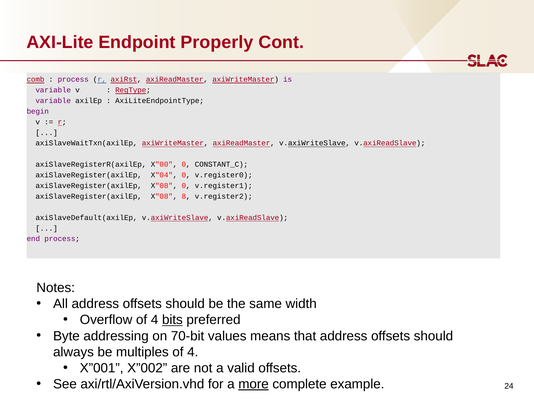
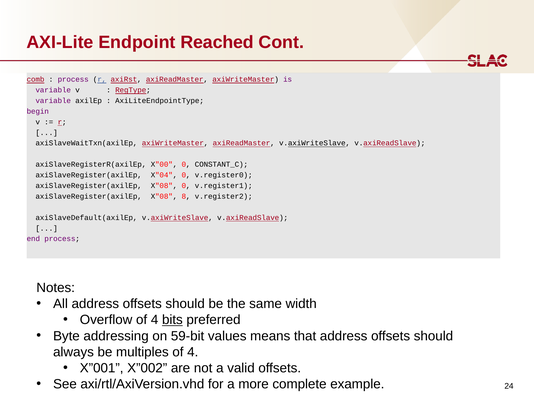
Properly: Properly -> Reached (217, 42)
70-bit: 70-bit -> 59-bit (188, 336)
more underline: present -> none (254, 384)
